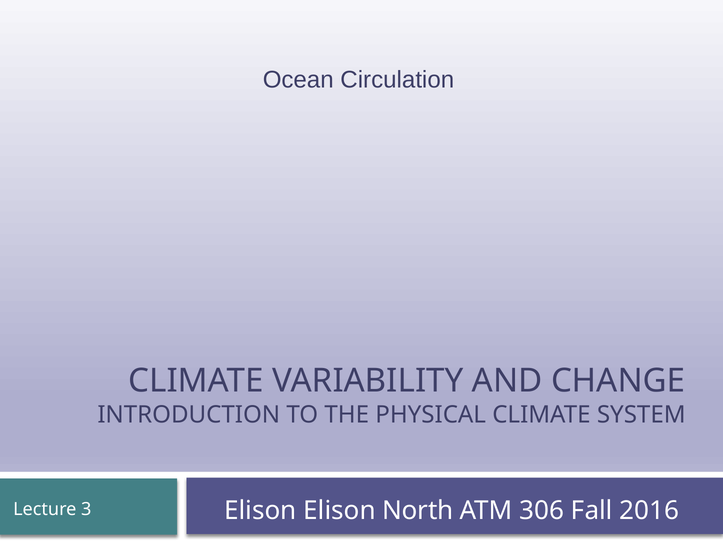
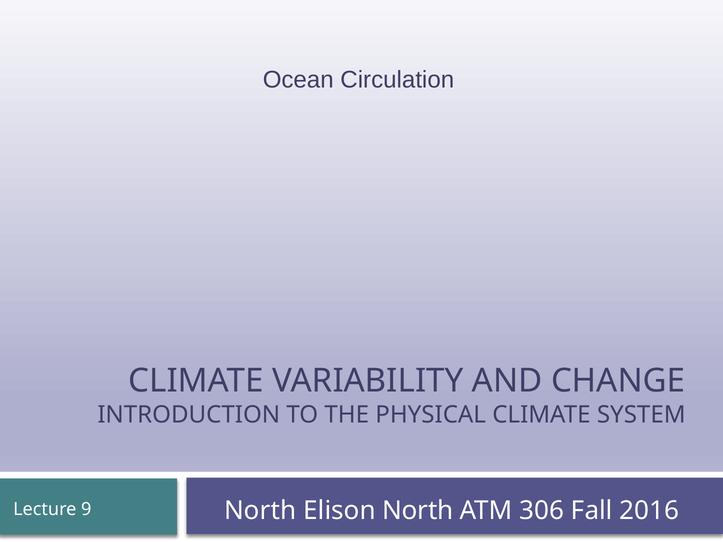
Elison: Elison -> North (260, 511)
3: 3 -> 9 (86, 510)
